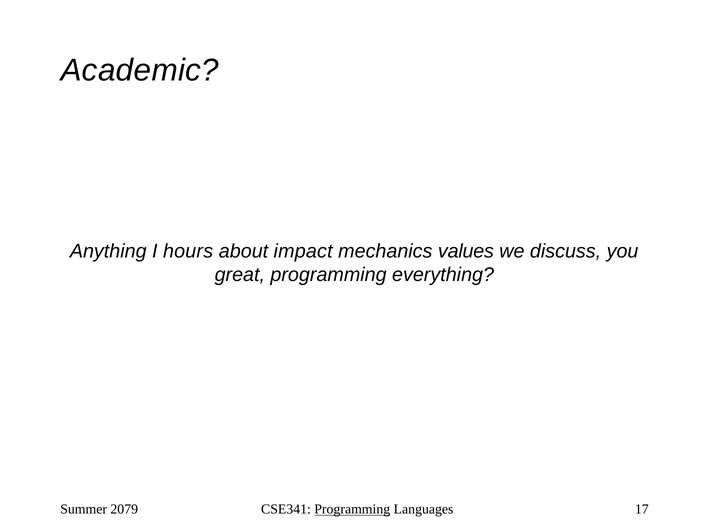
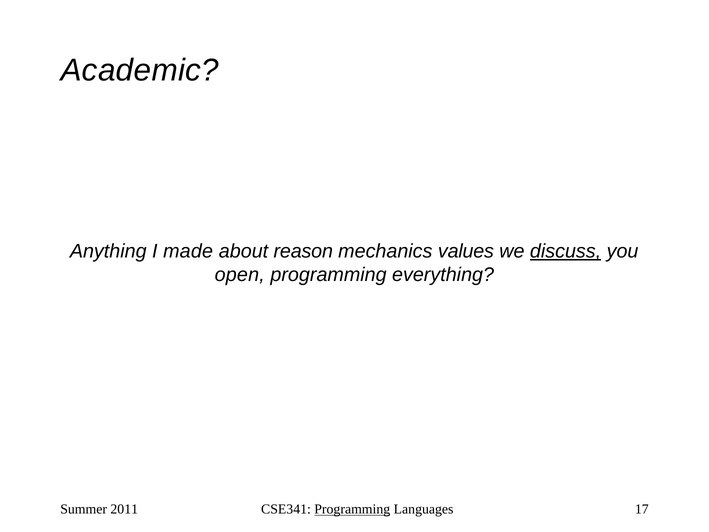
hours: hours -> made (188, 251)
impact: impact -> reason (303, 251)
discuss underline: none -> present (566, 251)
great: great -> open (240, 275)
2079: 2079 -> 2011 (124, 509)
